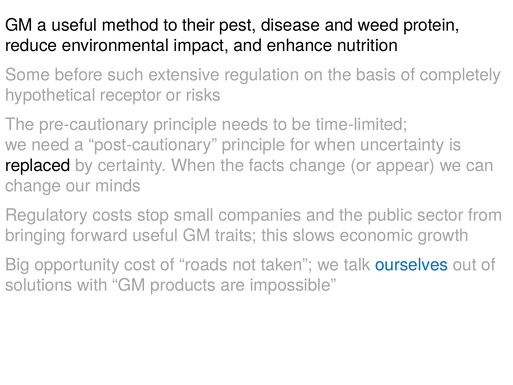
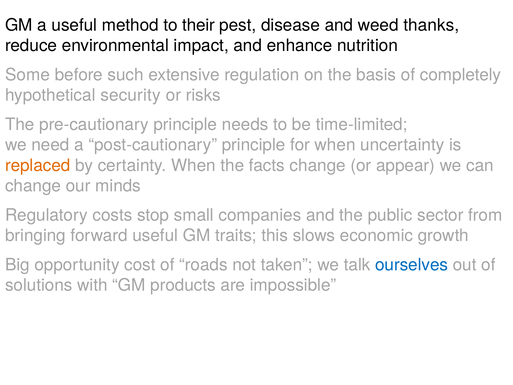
protein: protein -> thanks (431, 25)
receptor: receptor -> security (131, 95)
replaced colour: black -> orange (38, 165)
